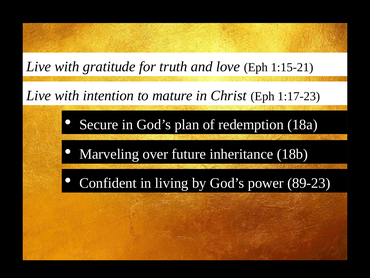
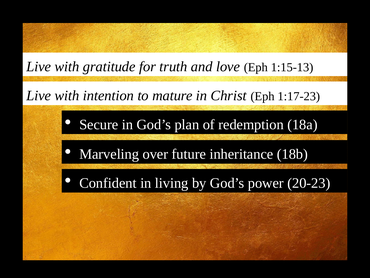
1:15-21: 1:15-21 -> 1:15-13 (292, 67)
89-23: 89-23 -> 20-23 (309, 183)
